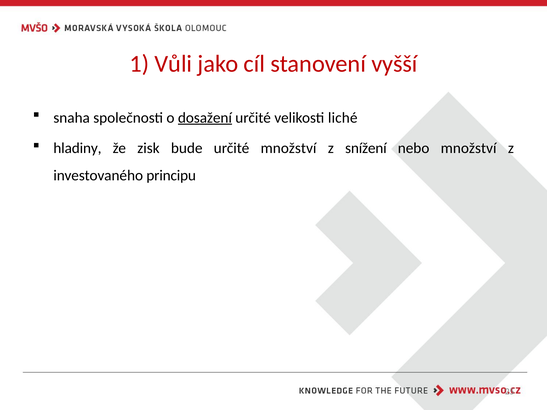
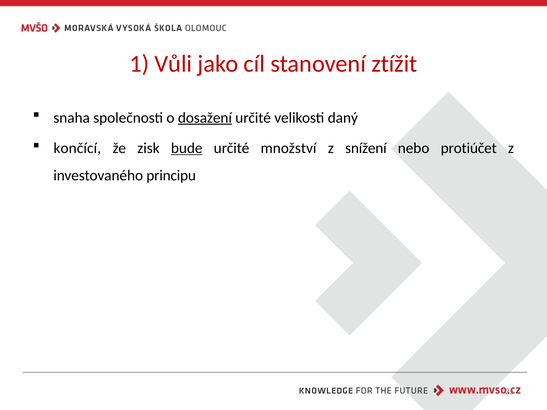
vyšší: vyšší -> ztížit (394, 64)
liché: liché -> daný (343, 118)
hladiny: hladiny -> končící (77, 148)
bude underline: none -> present (187, 148)
nebo množství: množství -> protiúčet (469, 148)
